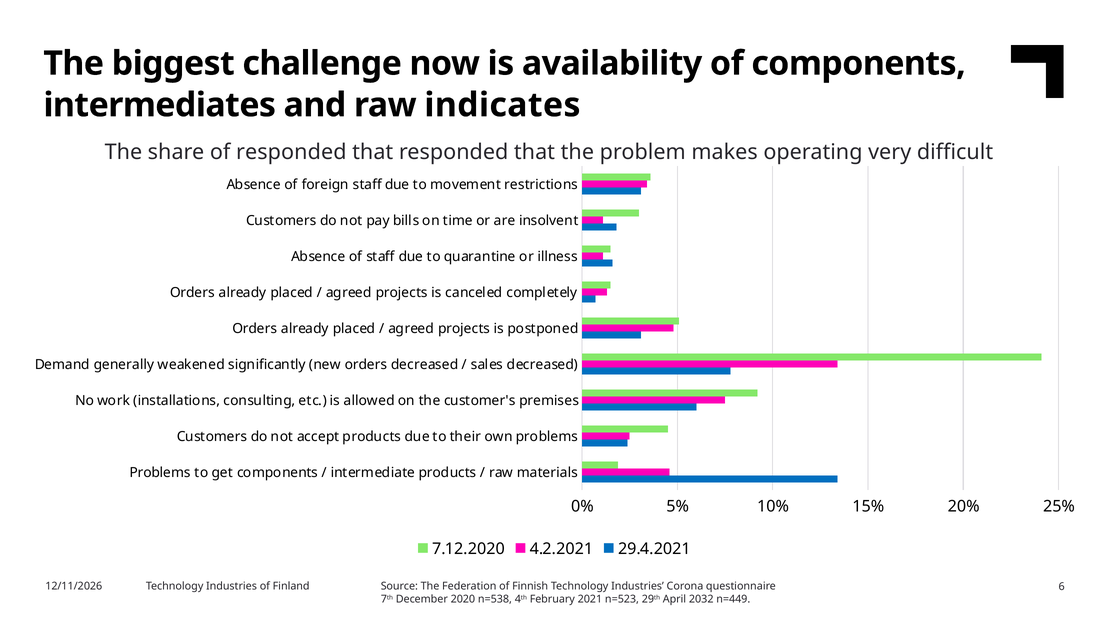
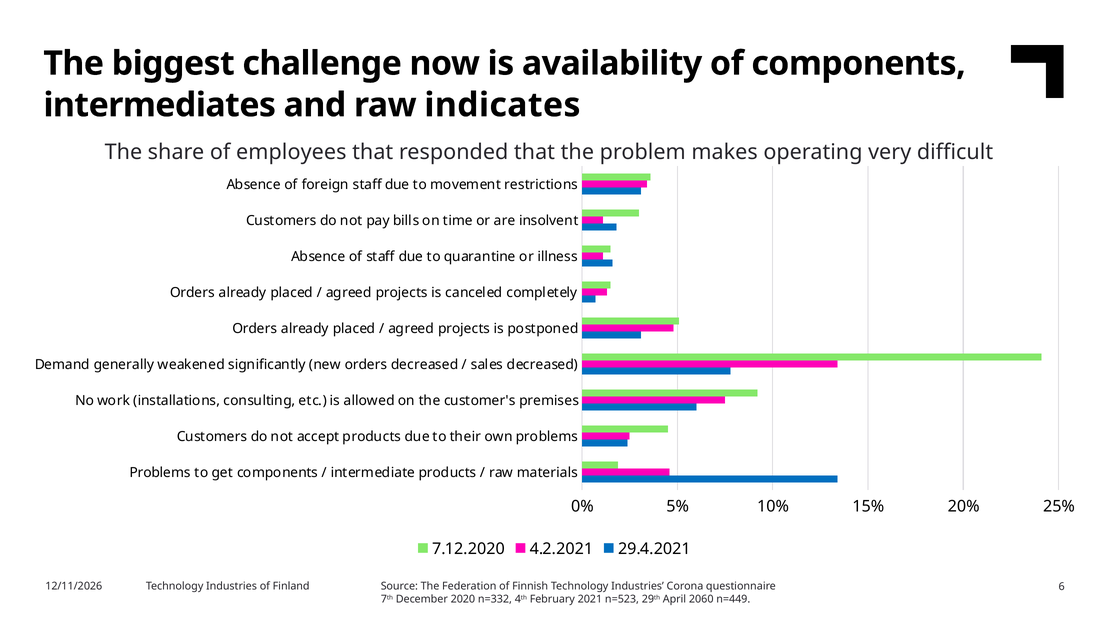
of responded: responded -> employees (291, 152)
n=538: n=538 -> n=332 (495, 599)
2032: 2032 -> 2060 (701, 599)
